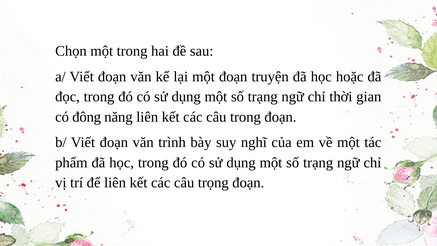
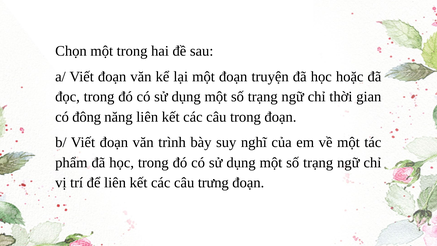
trọng: trọng -> trưng (213, 183)
